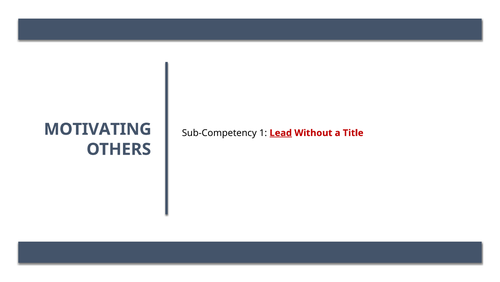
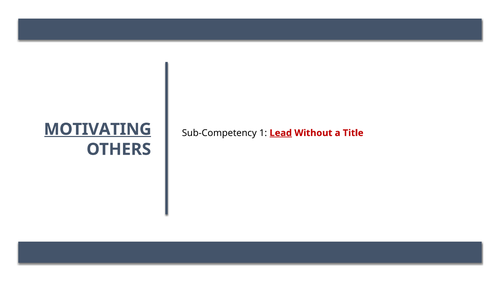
MOTIVATING underline: none -> present (98, 129)
